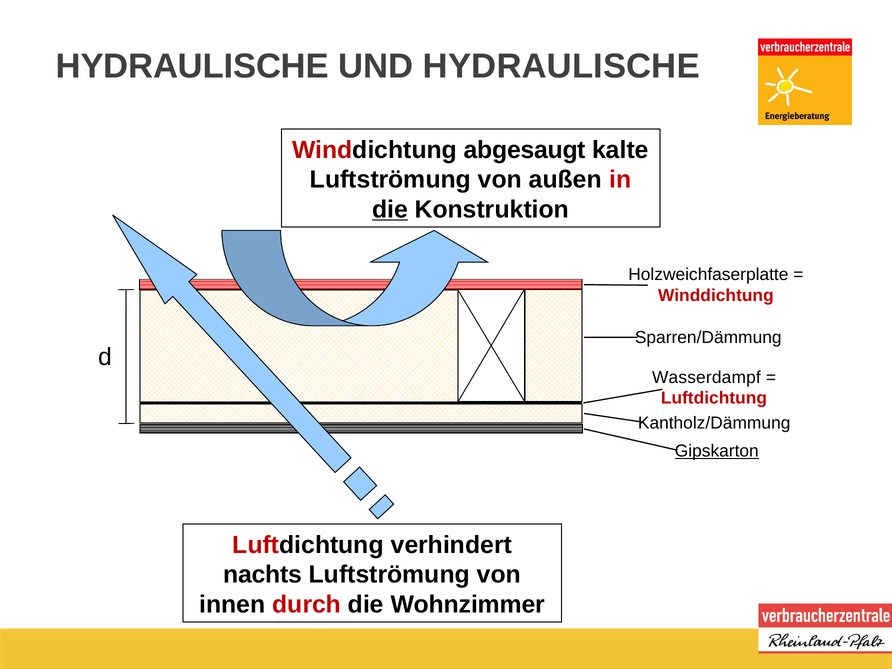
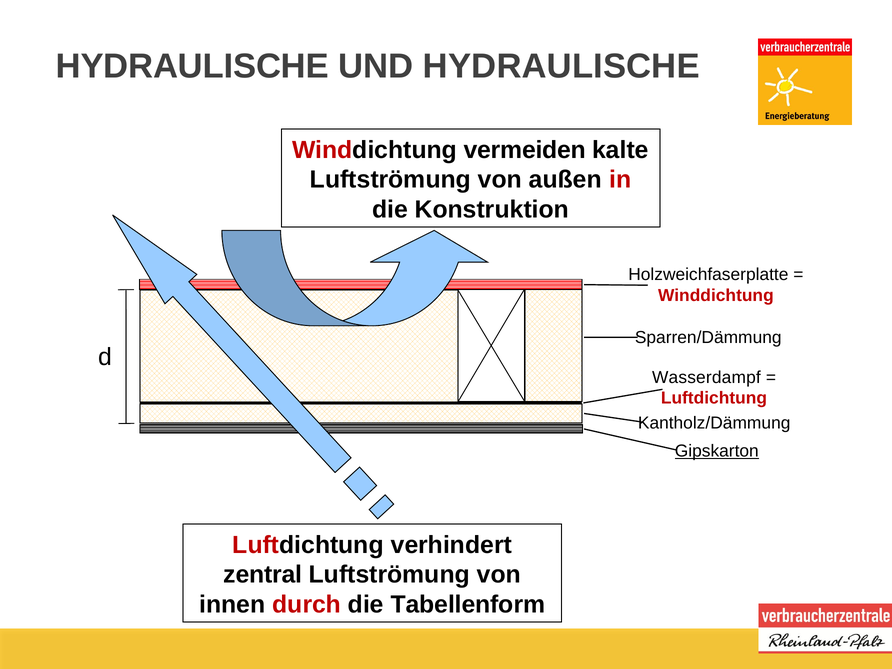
abgesaugt: abgesaugt -> vermeiden (525, 150)
die underline: present -> none (390, 209)
nachts: nachts -> zentral (263, 575)
Wohnzimmer: Wohnzimmer -> Tabellenform (468, 605)
